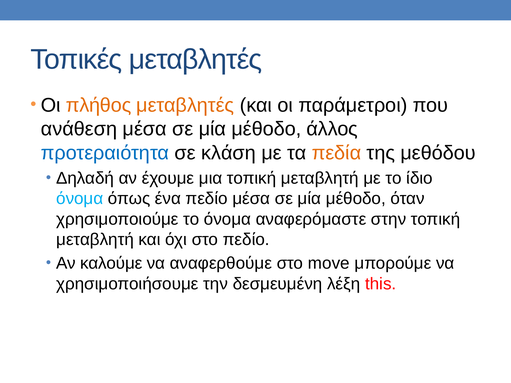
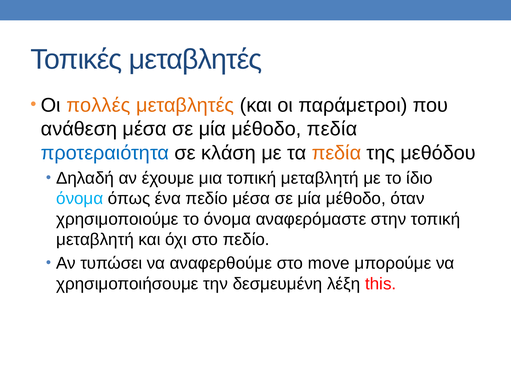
πλήθος: πλήθος -> πολλές (98, 105)
μέθοδο άλλος: άλλος -> πεδία (332, 129)
καλούμε: καλούμε -> τυπώσει (111, 264)
